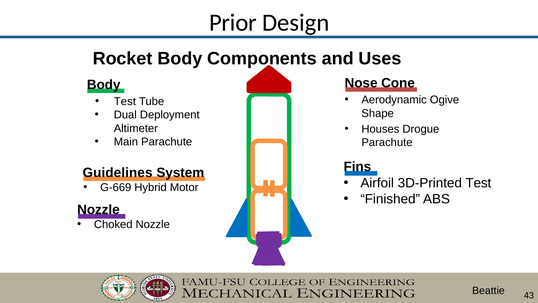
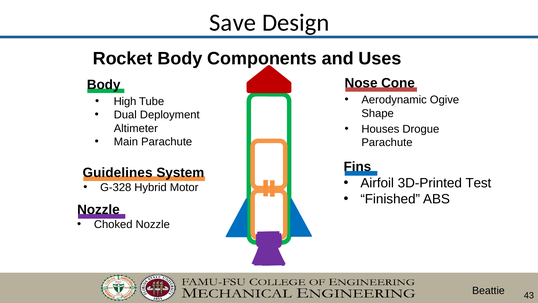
Prior: Prior -> Save (233, 23)
Test: Test -> High (125, 101)
G-669: G-669 -> G-328 (116, 187)
